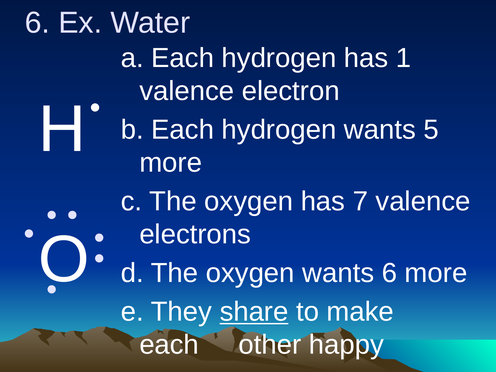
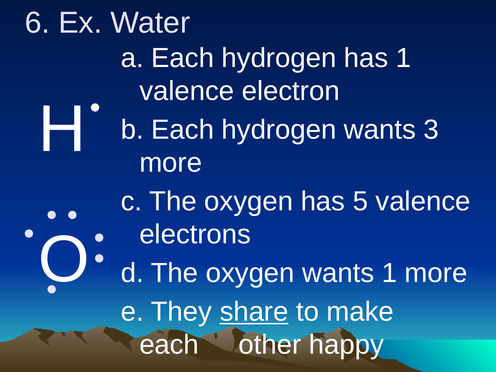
5: 5 -> 3 (431, 130)
7: 7 -> 5 (360, 201)
wants 6: 6 -> 1 (389, 273)
